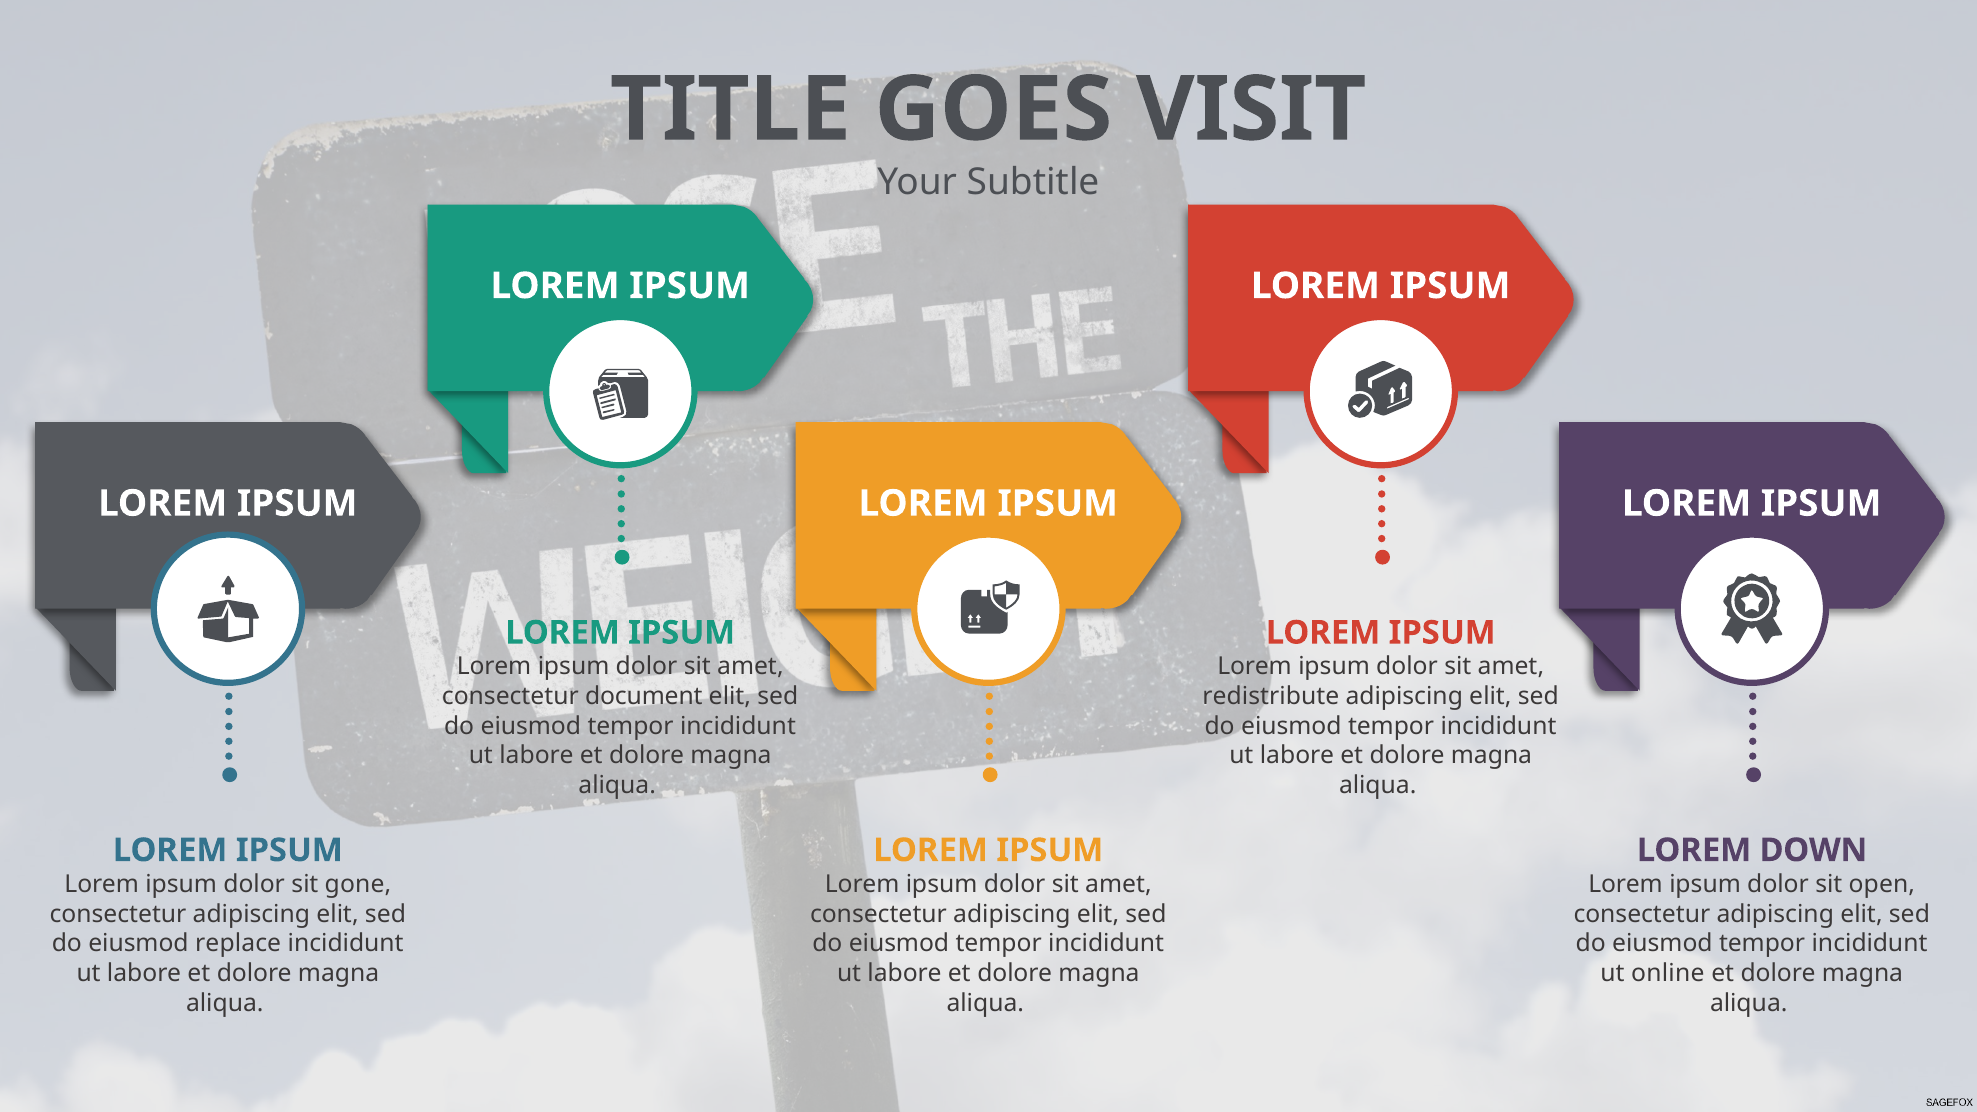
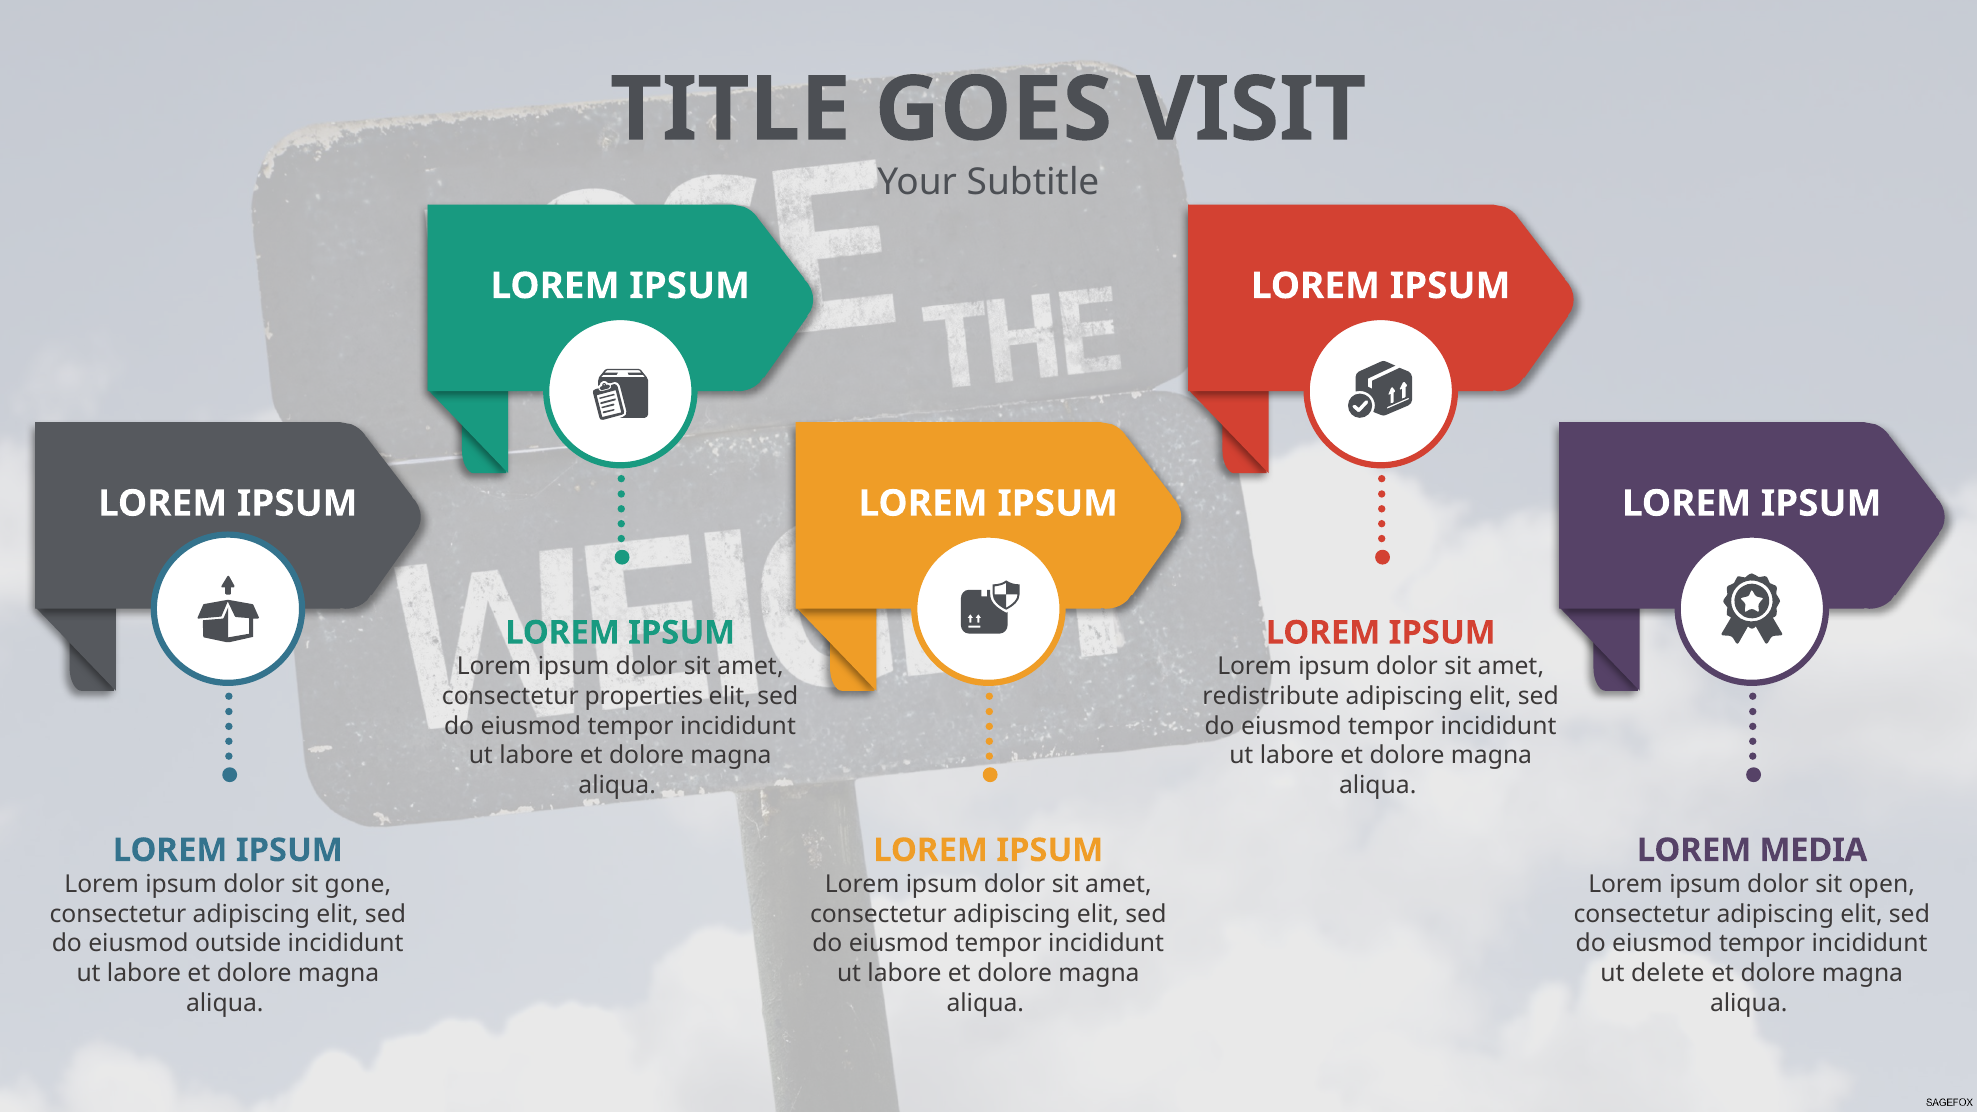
document: document -> properties (644, 696)
DOWN: DOWN -> MEDIA (1813, 850)
replace: replace -> outside (238, 944)
online: online -> delete (1668, 973)
